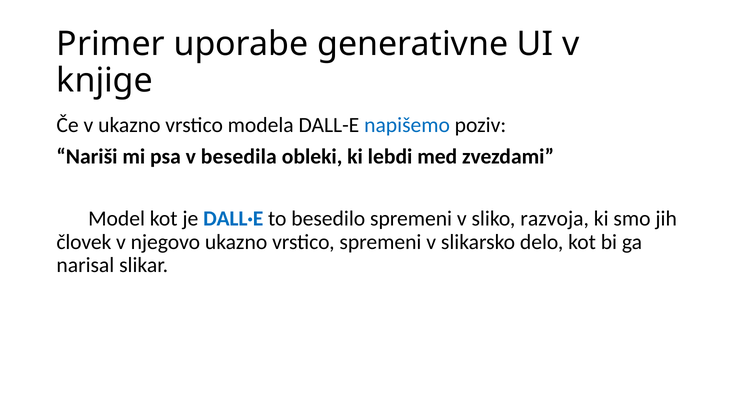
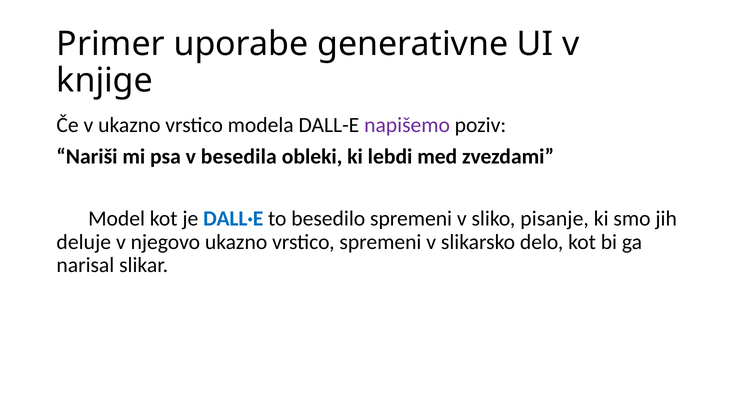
napišemo colour: blue -> purple (407, 125)
razvoja: razvoja -> pisanje (555, 218)
človek: človek -> deluje (84, 242)
